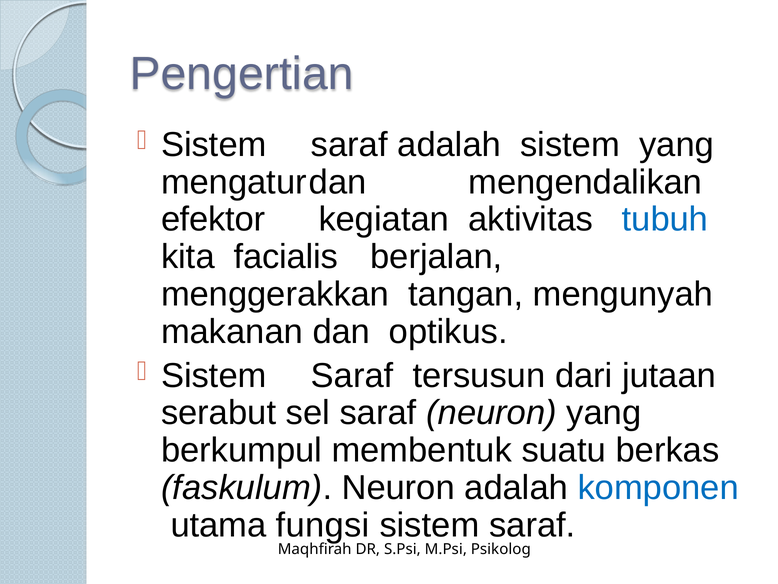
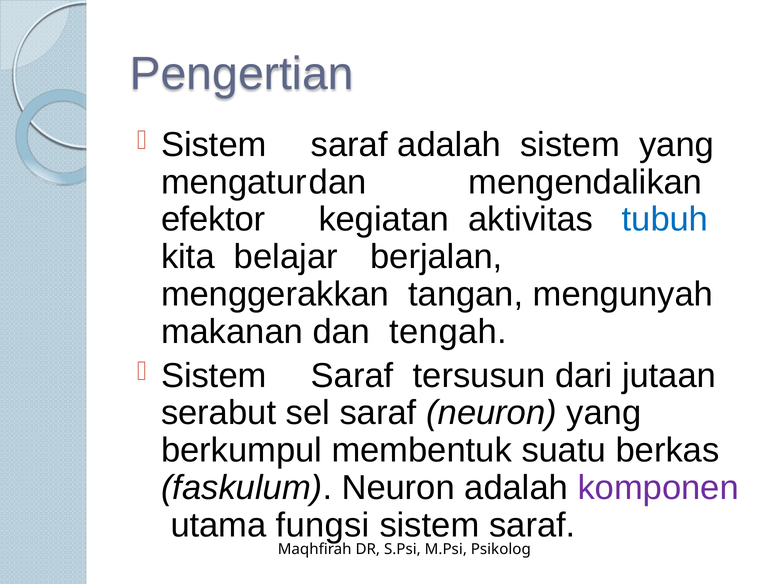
facialis: facialis -> belajar (286, 257)
optikus: optikus -> tengah (448, 331)
komponen colour: blue -> purple (658, 487)
